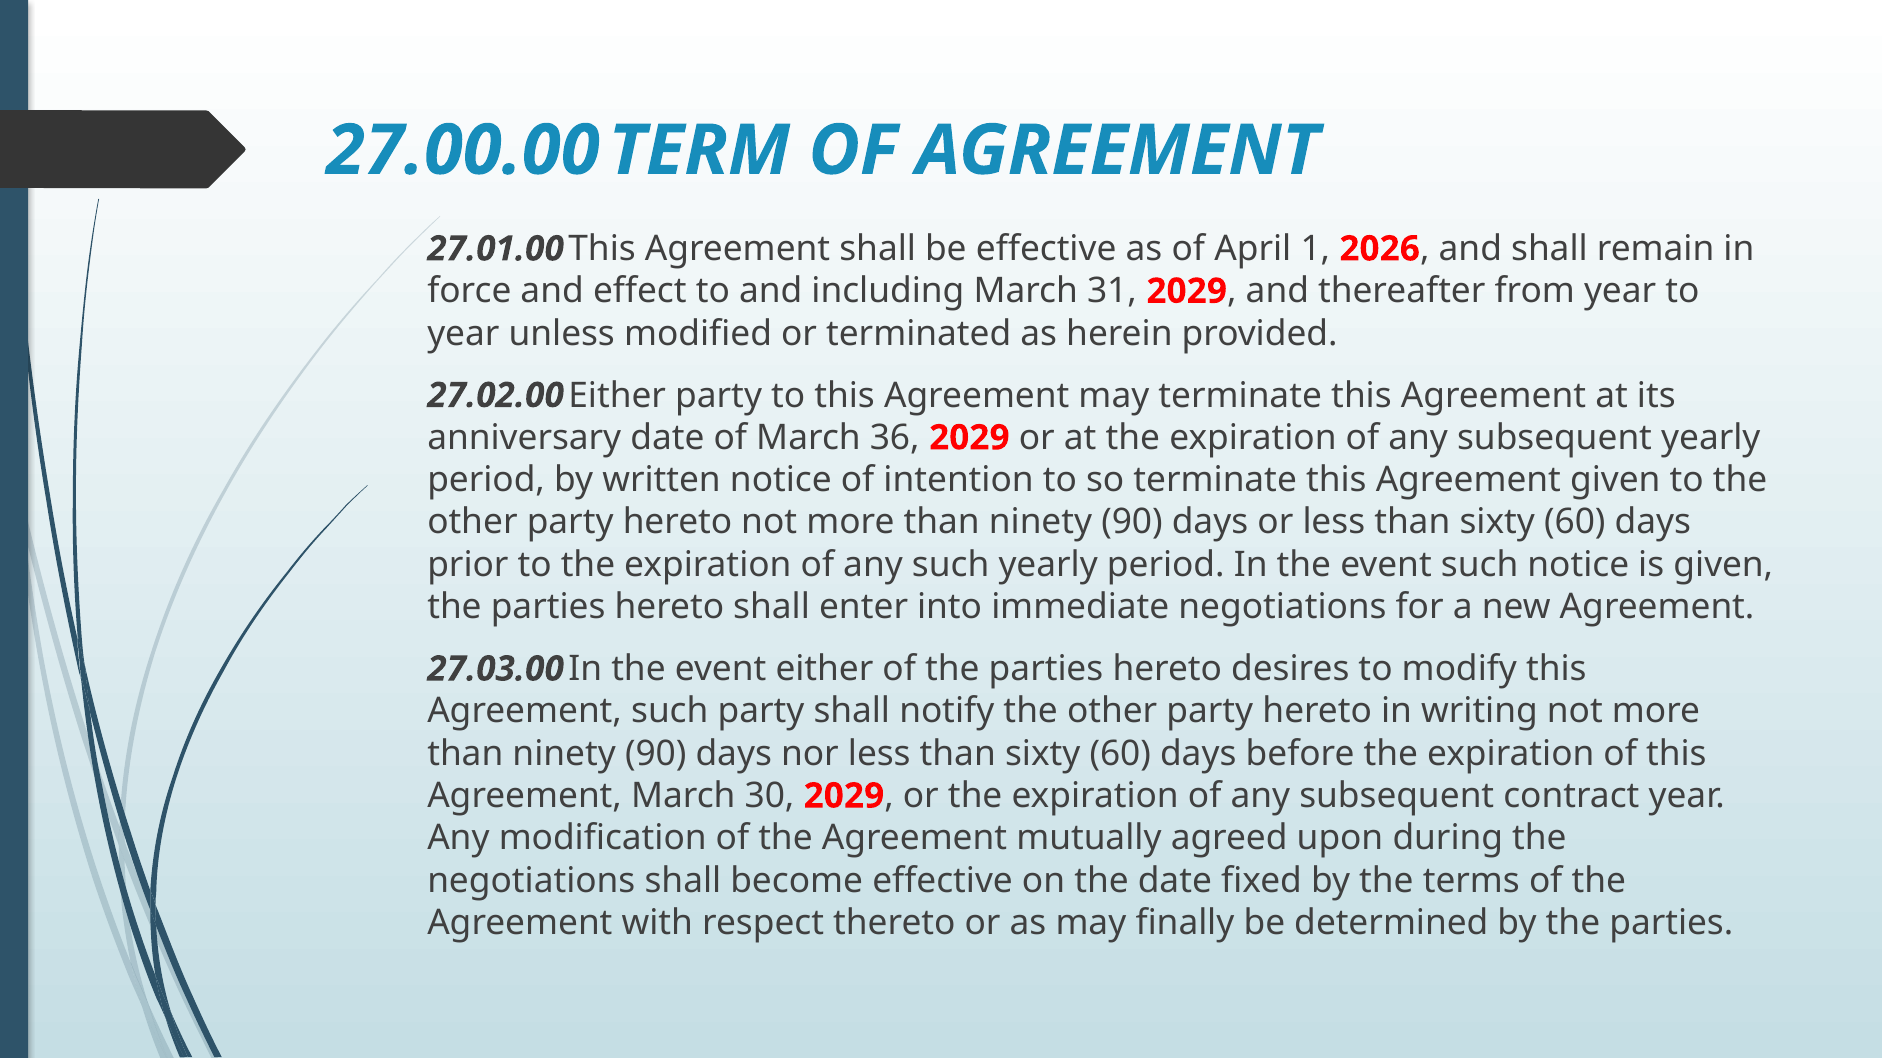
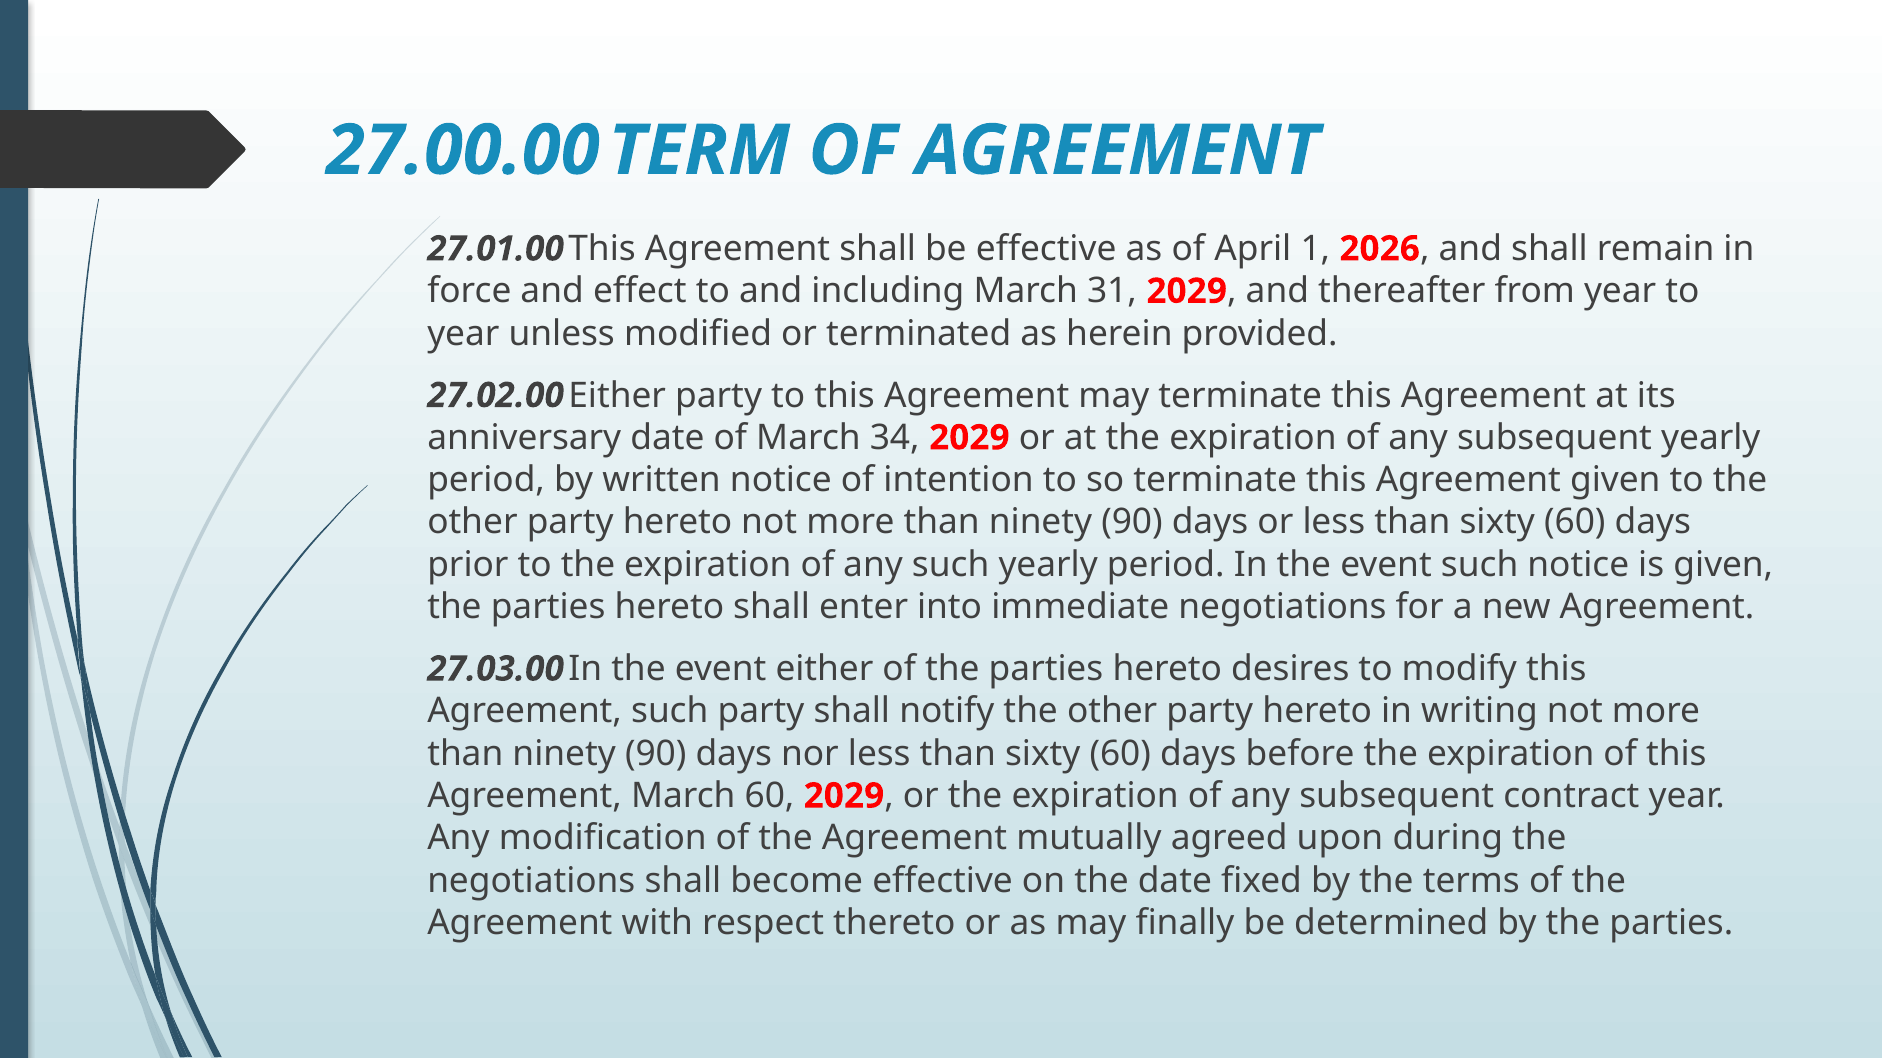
36: 36 -> 34 (895, 438)
March 30: 30 -> 60 (770, 796)
